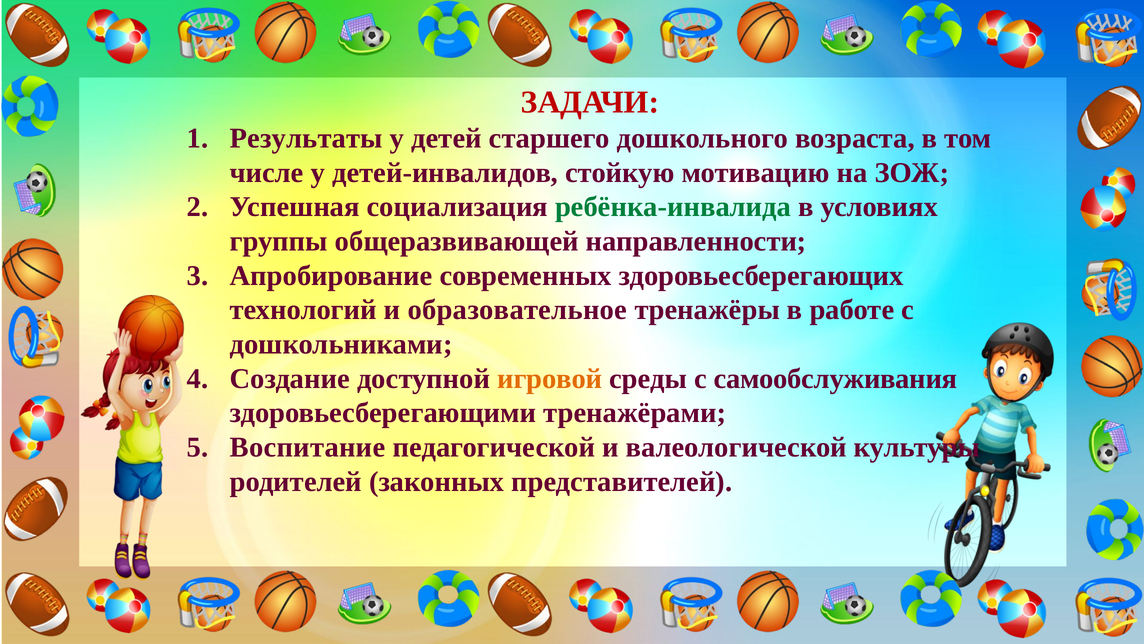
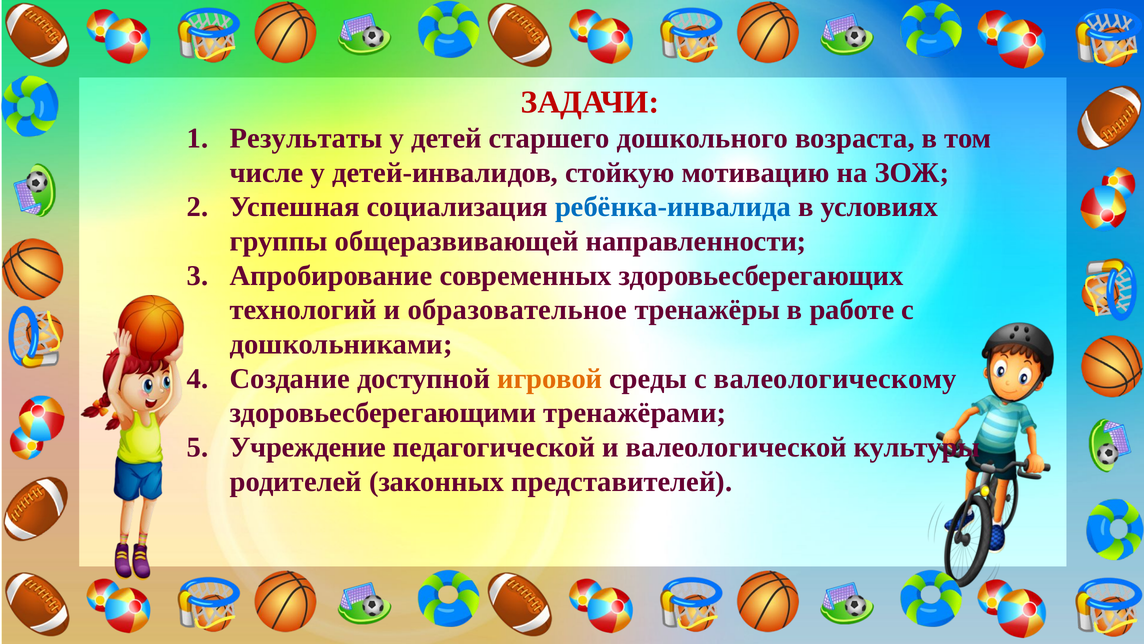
ребёнка-инвалида colour: green -> blue (673, 207)
самообслуживания: самообслуживания -> валеологическому (835, 378)
Воспитание: Воспитание -> Учреждение (308, 447)
